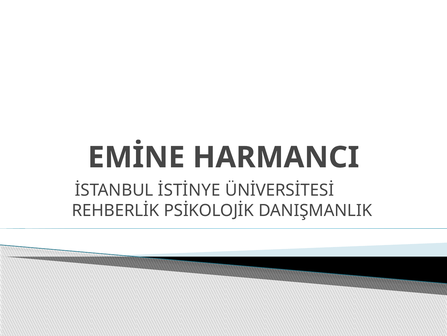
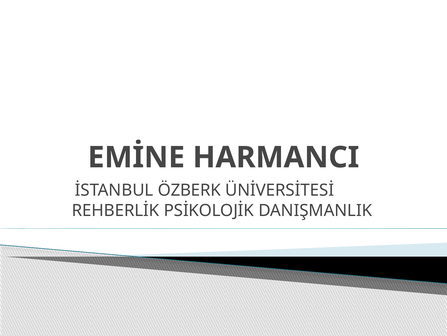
İSTİNYE: İSTİNYE -> ÖZBERK (189, 190)
